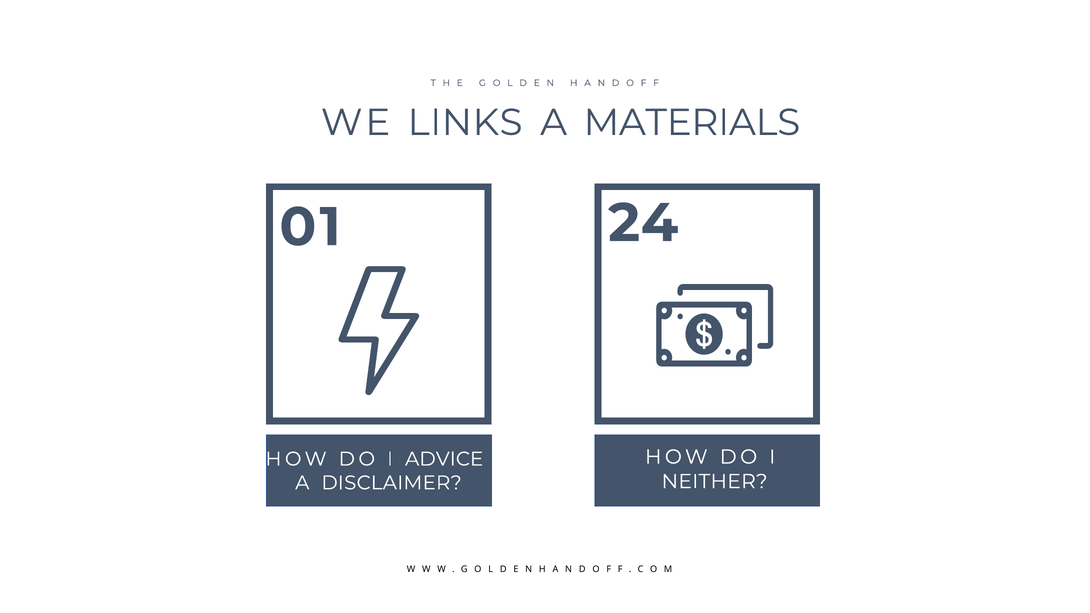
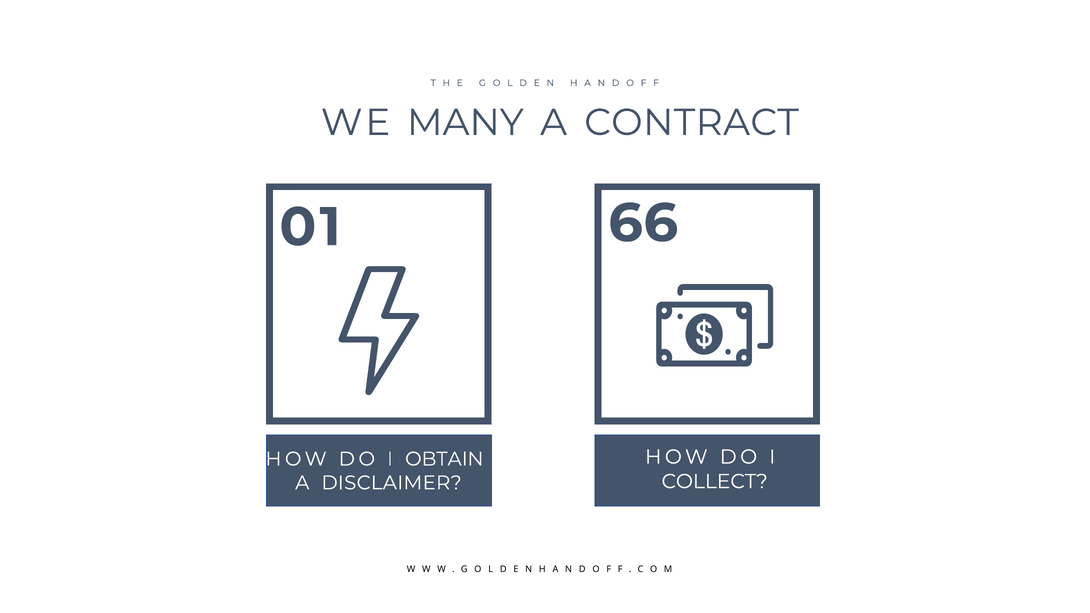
LINKS: LINKS -> MANY (465, 123)
MATERIALS: MATERIALS -> CONTRACT (692, 123)
24: 24 -> 66 (643, 223)
ADVICE: ADVICE -> OBTAIN (444, 459)
NEITHER: NEITHER -> COLLECT (715, 482)
